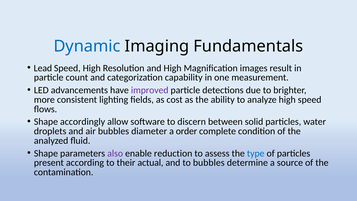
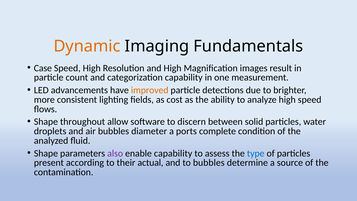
Dynamic colour: blue -> orange (87, 46)
Lead: Lead -> Case (43, 68)
improved colour: purple -> orange (150, 90)
accordingly: accordingly -> throughout (83, 122)
order: order -> ports (186, 131)
enable reduction: reduction -> capability (173, 153)
